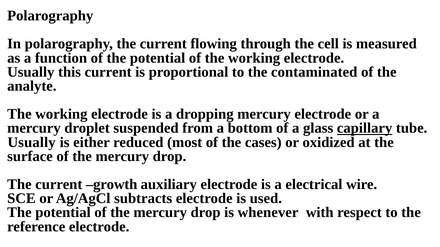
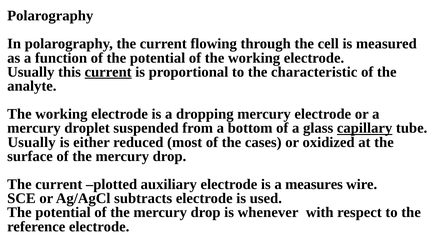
current underline: none -> present (108, 72)
contaminated: contaminated -> characteristic (314, 72)
growth: growth -> plotted (112, 185)
electrical: electrical -> measures (314, 185)
